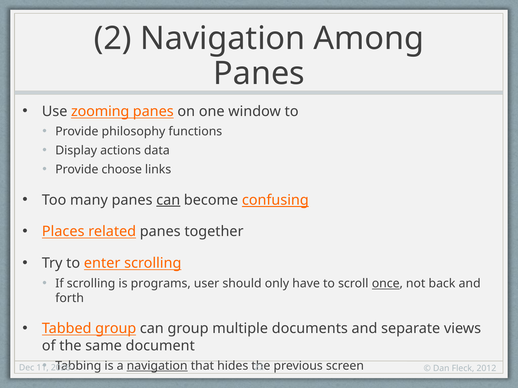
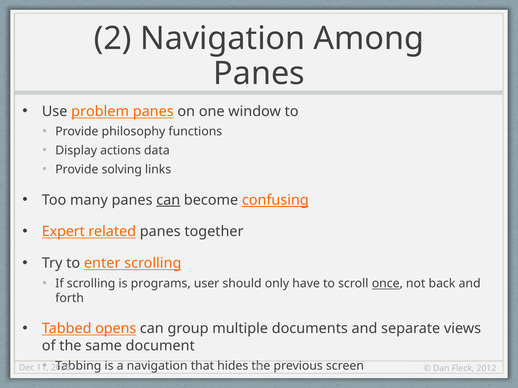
zooming: zooming -> problem (100, 112)
choose: choose -> solving (122, 170)
Places: Places -> Expert (63, 232)
Tabbed group: group -> opens (116, 329)
navigation underline: present -> none (157, 366)
